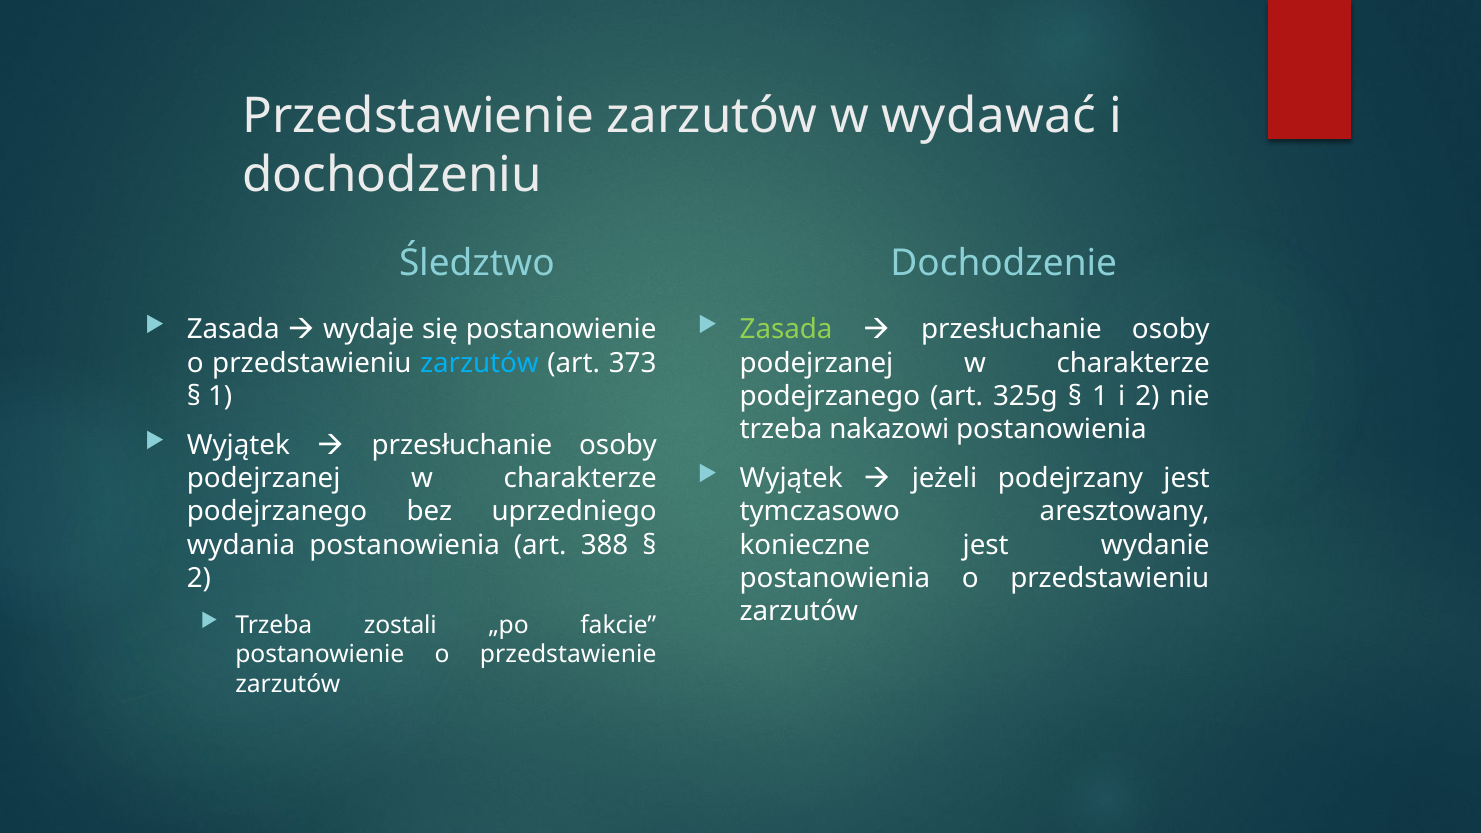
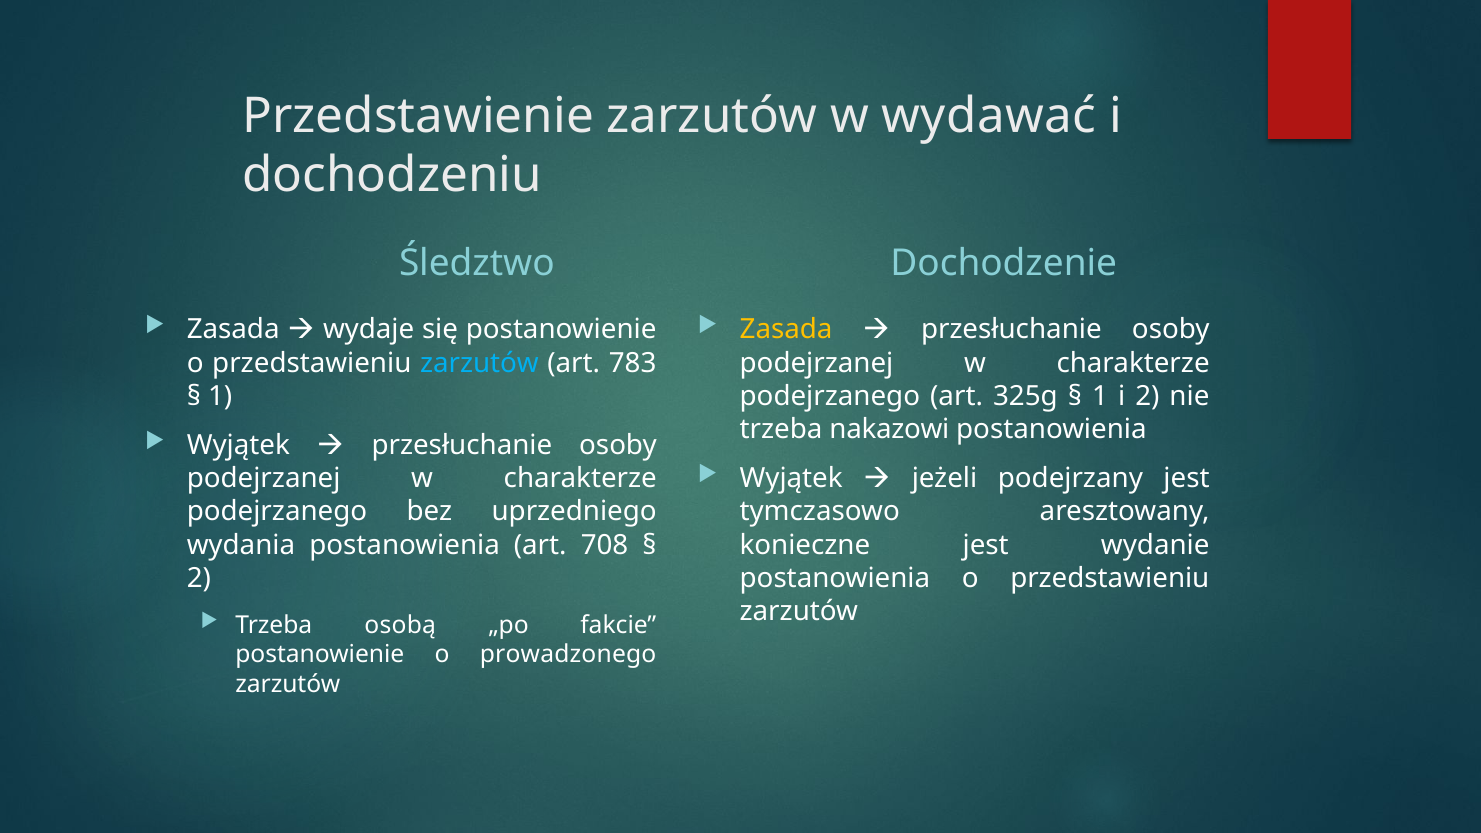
Zasada colour: light green -> yellow (786, 330)
373: 373 -> 783 (633, 363)
388: 388 -> 708 (605, 545)
zostali: zostali -> osobą (400, 625)
o przedstawienie: przedstawienie -> prowadzonego (568, 655)
